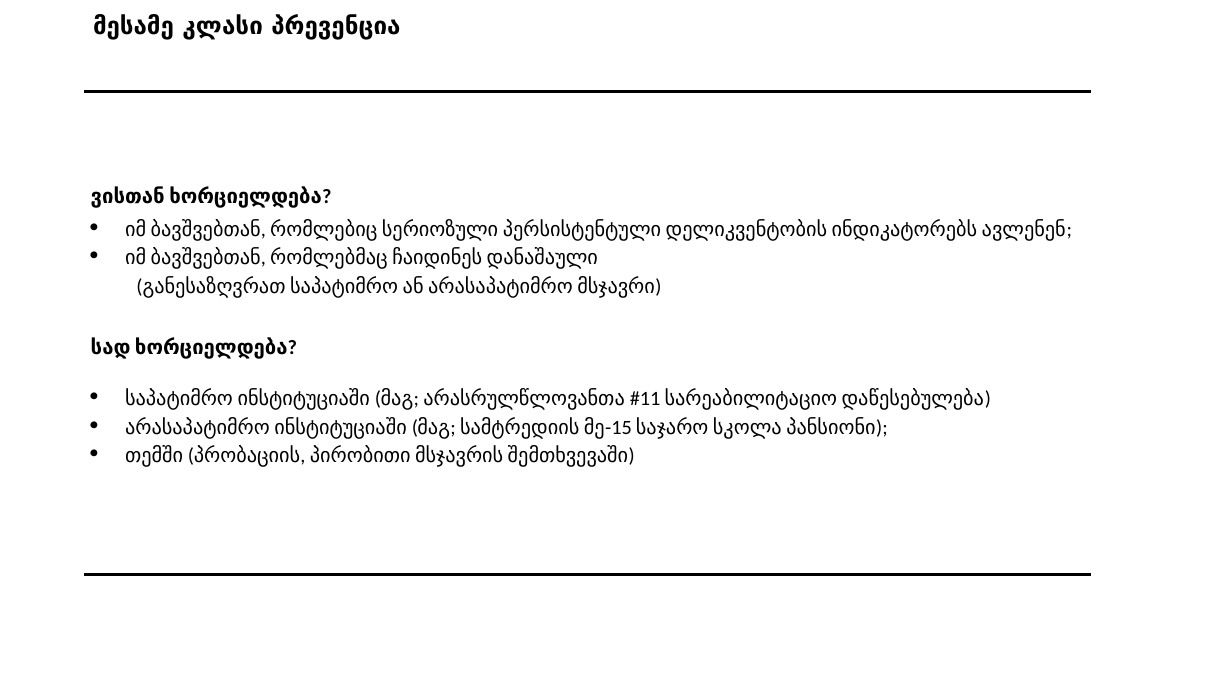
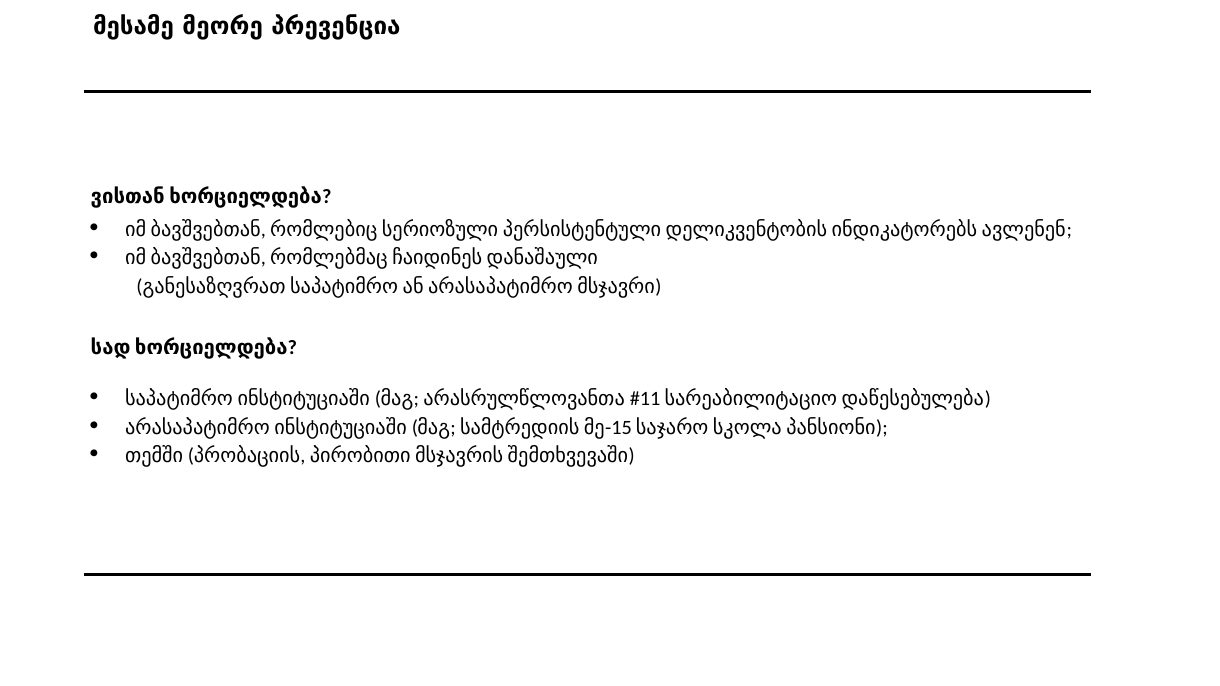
კლასი: კლასი -> მეორე (223, 26)
